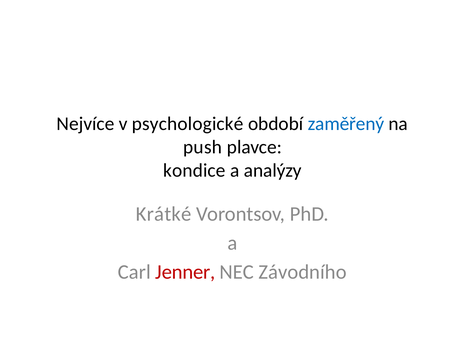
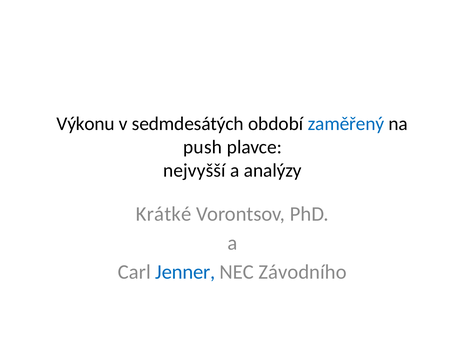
Nejvíce: Nejvíce -> Výkonu (86, 124)
psychologické: psychologické -> sedmdesátých (188, 124)
kondice: kondice -> nejvyšší (194, 170)
Jenner colour: red -> blue (185, 272)
